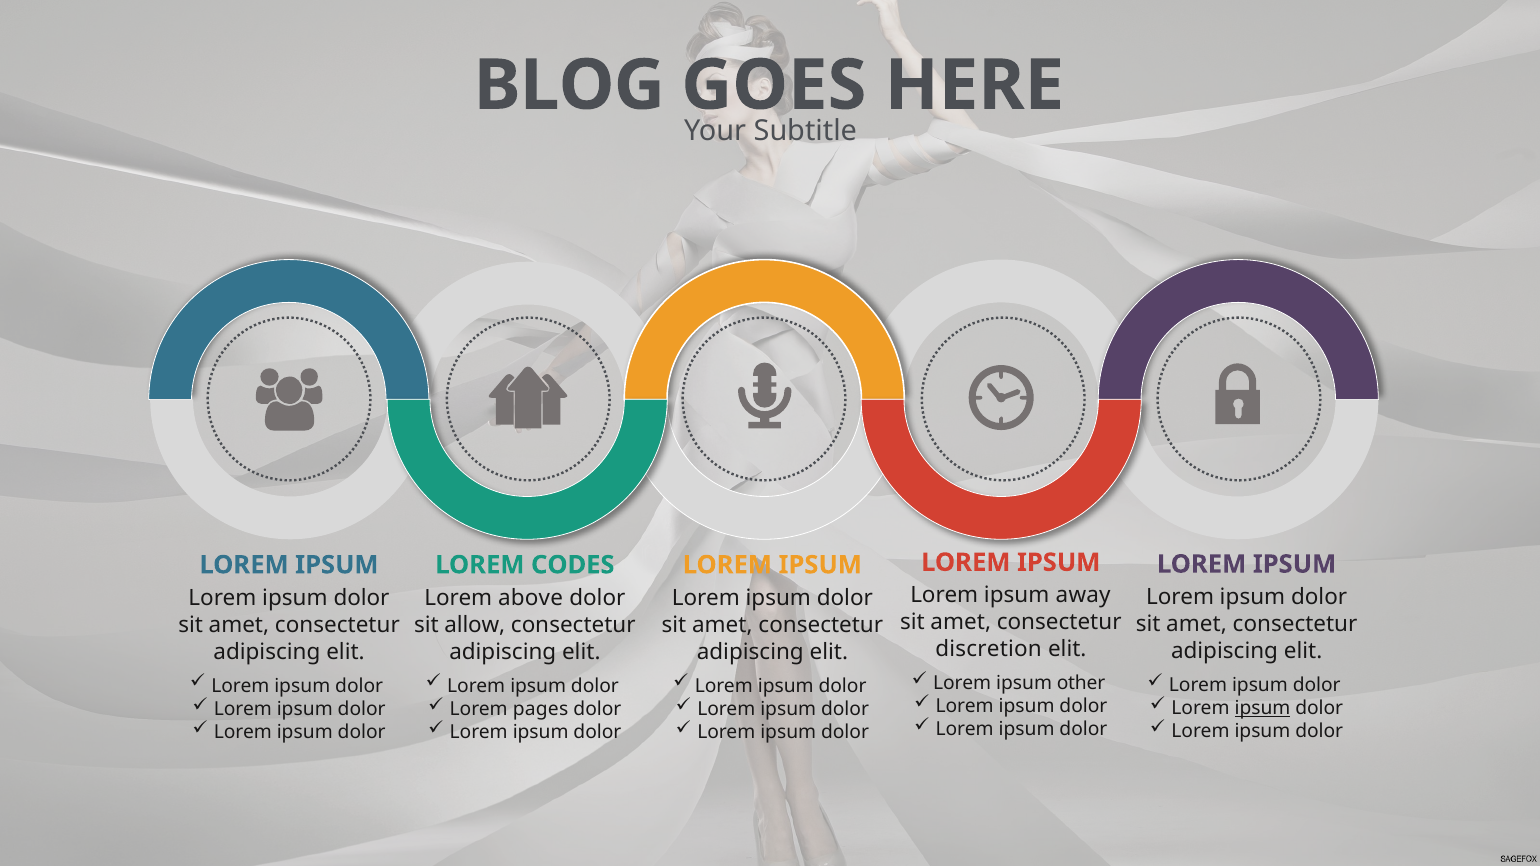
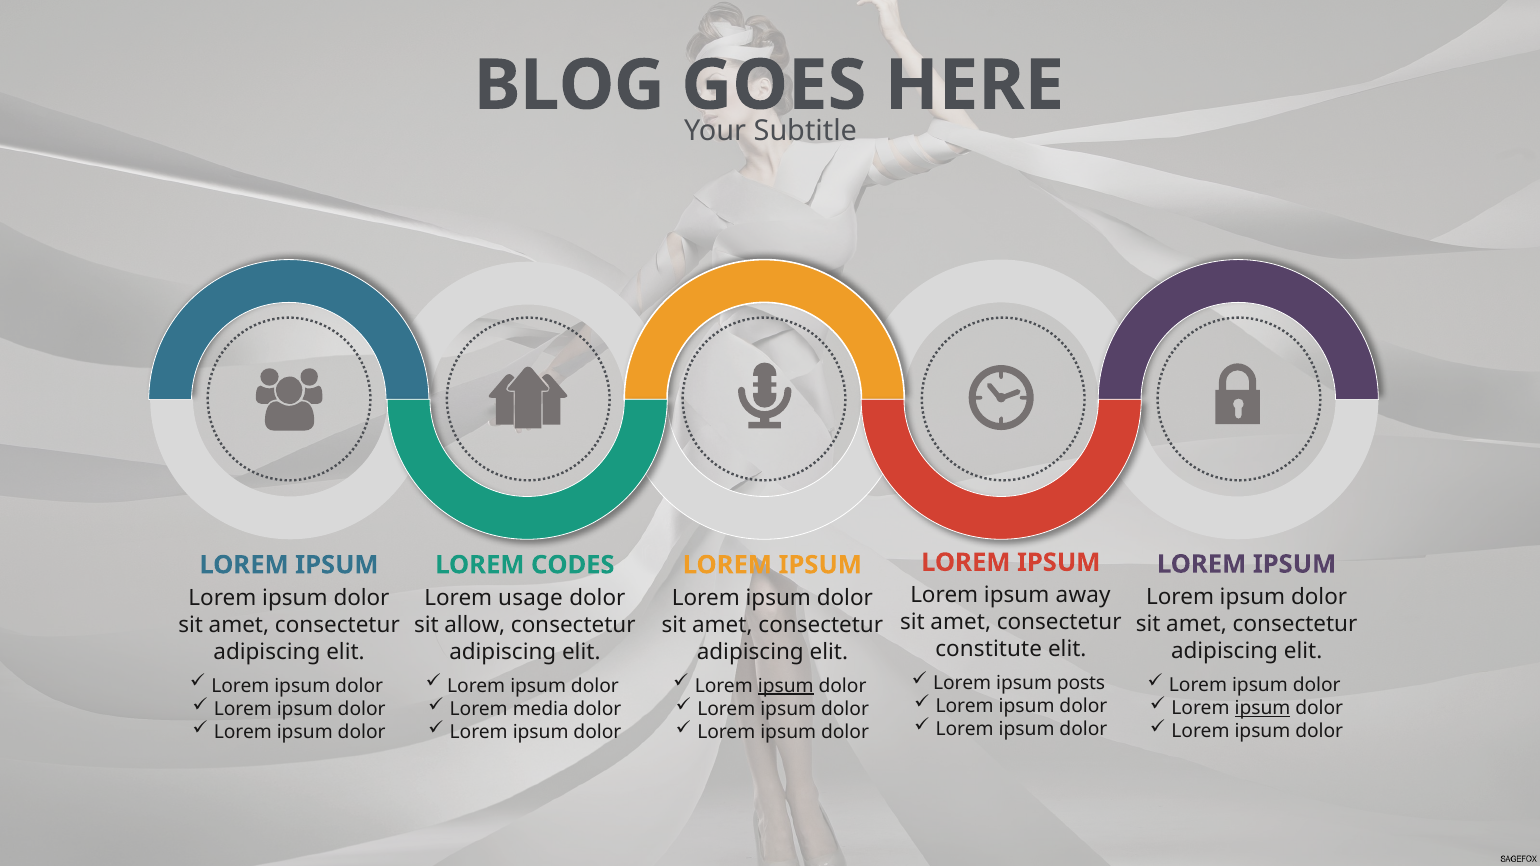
above: above -> usage (531, 598)
discretion: discretion -> constitute (989, 650)
other: other -> posts (1081, 683)
ipsum underline: none -> present (786, 686)
pages: pages -> media (541, 709)
